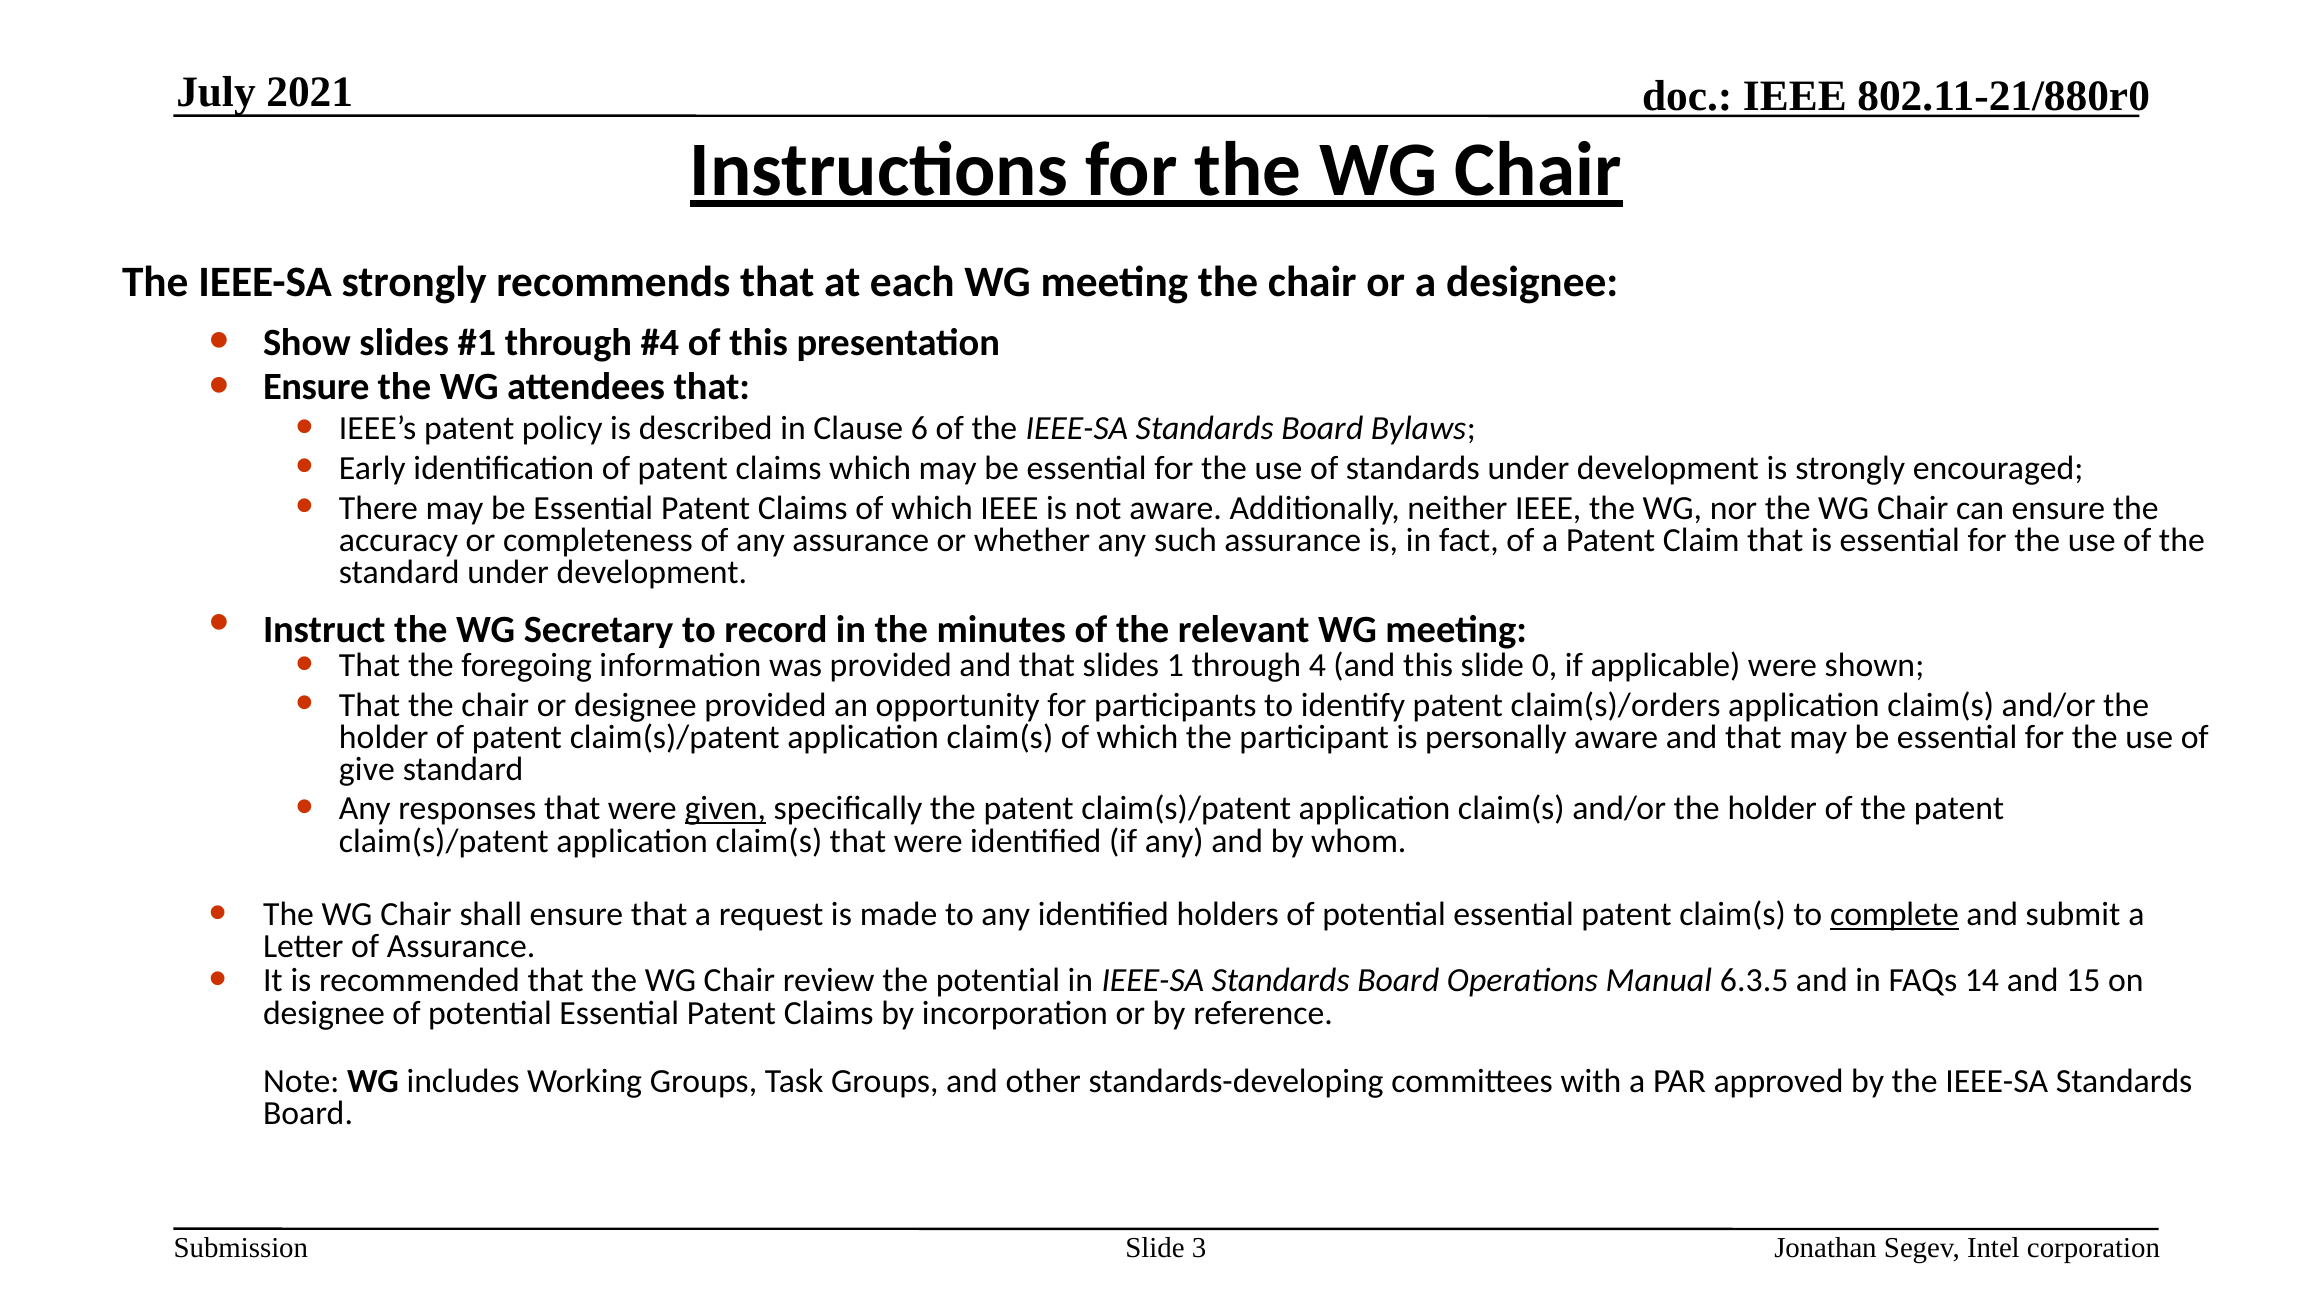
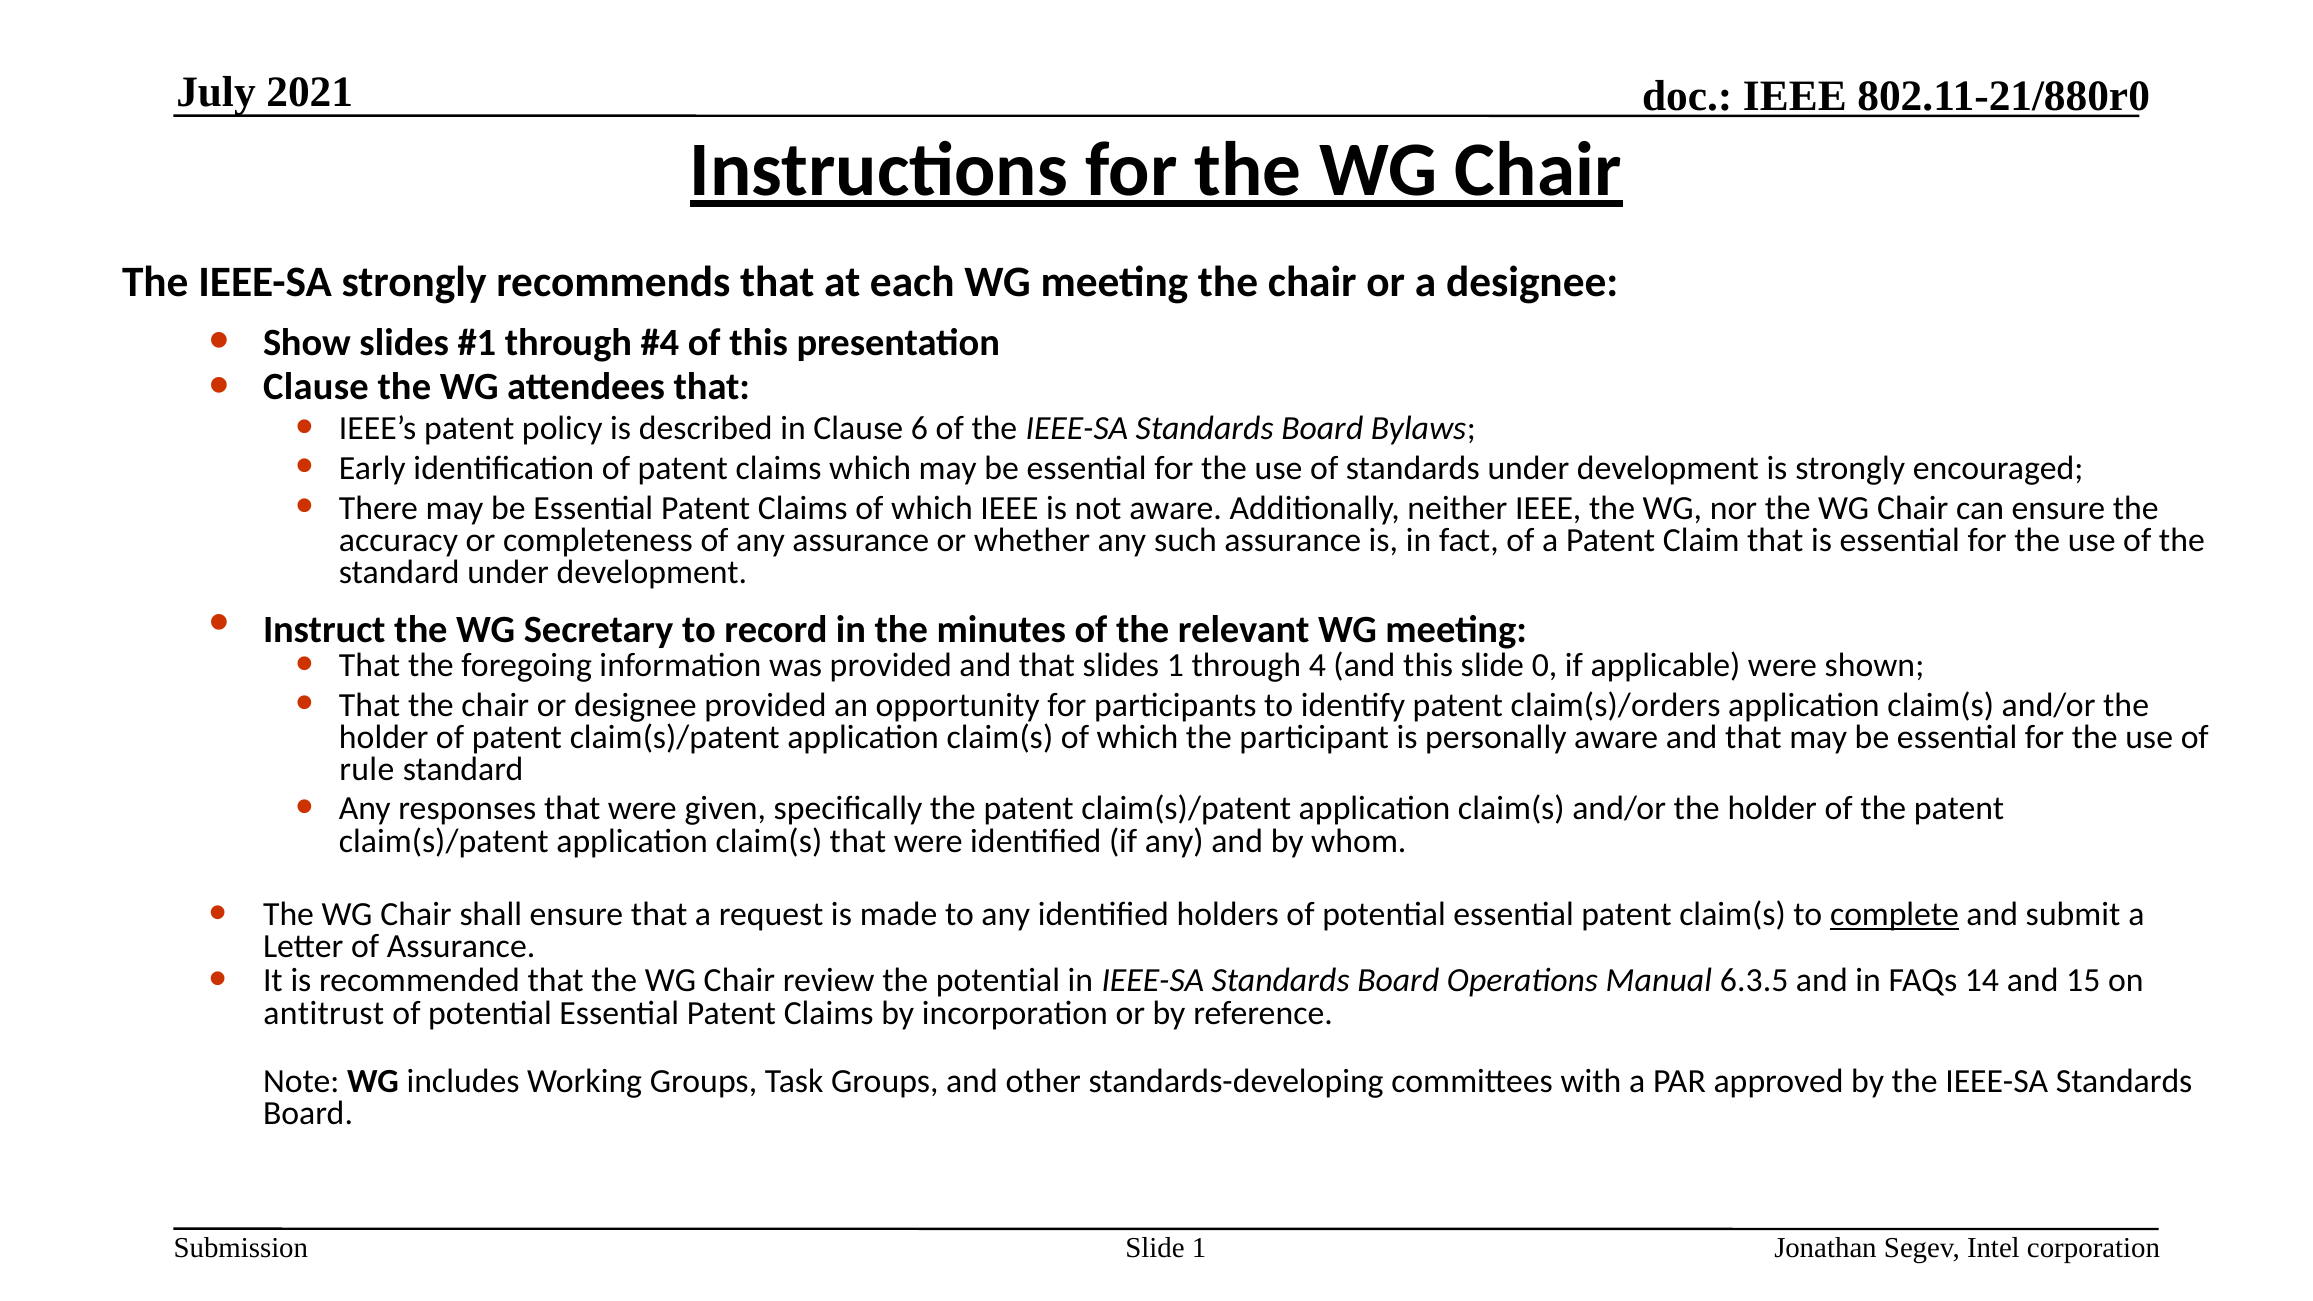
Ensure: Ensure -> Clause (316, 387)
give: give -> rule (367, 770)
given underline: present -> none (725, 809)
designee: designee -> antitrust (324, 1013)
Slide 3: 3 -> 1 (1199, 1248)
